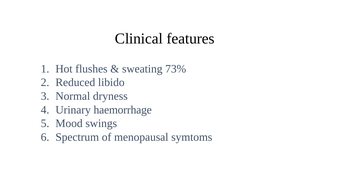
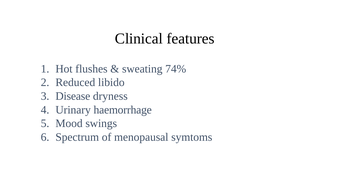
73%: 73% -> 74% (176, 69)
Normal: Normal -> Disease (73, 96)
